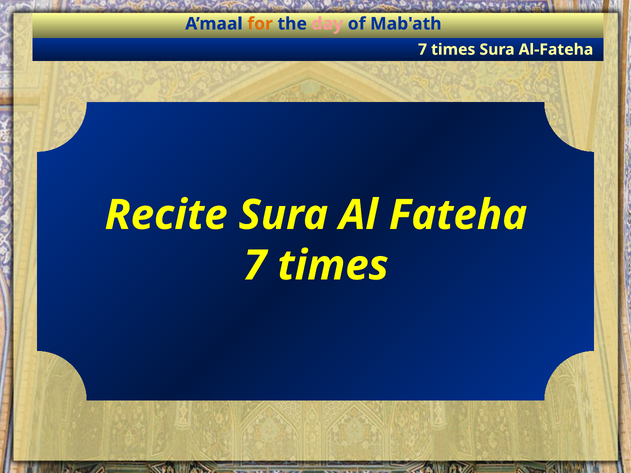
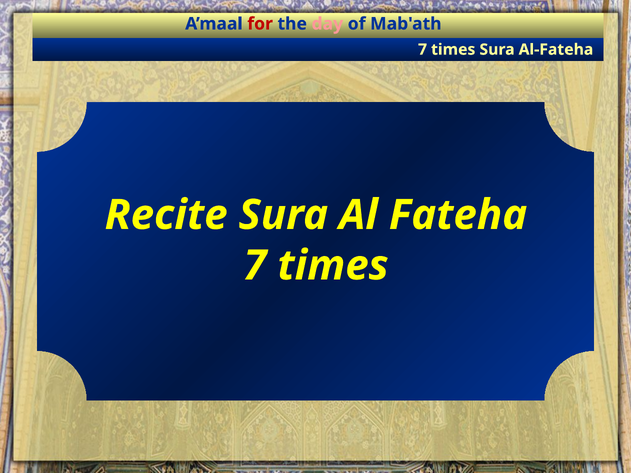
for colour: orange -> red (260, 24)
